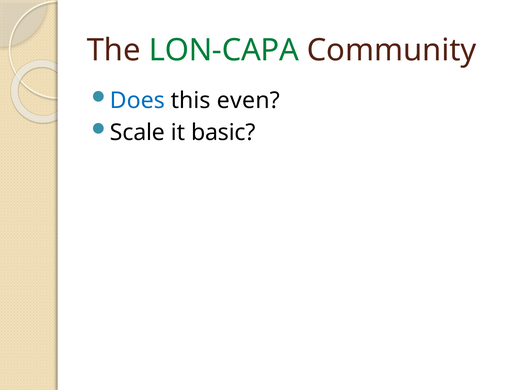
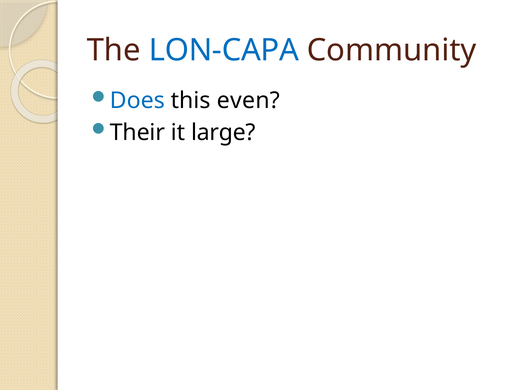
LON-CAPA colour: green -> blue (224, 50)
Scale: Scale -> Their (137, 132)
basic: basic -> large (223, 132)
